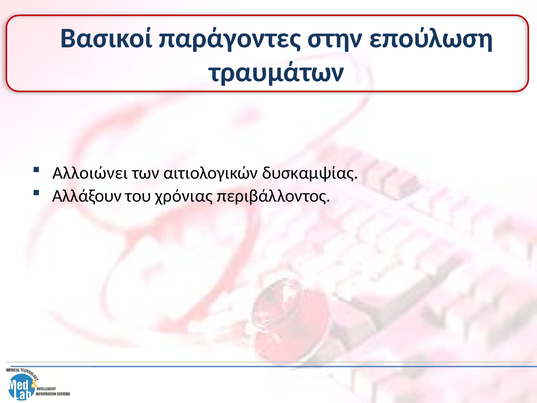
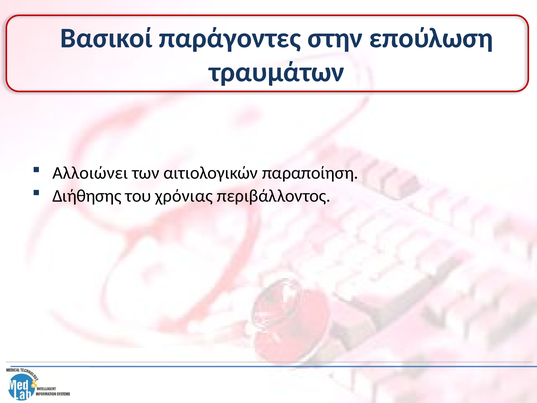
δυσκαμψίας: δυσκαμψίας -> παραποίηση (310, 173)
Αλλάξουν: Αλλάξουν -> Διήθησης (87, 196)
